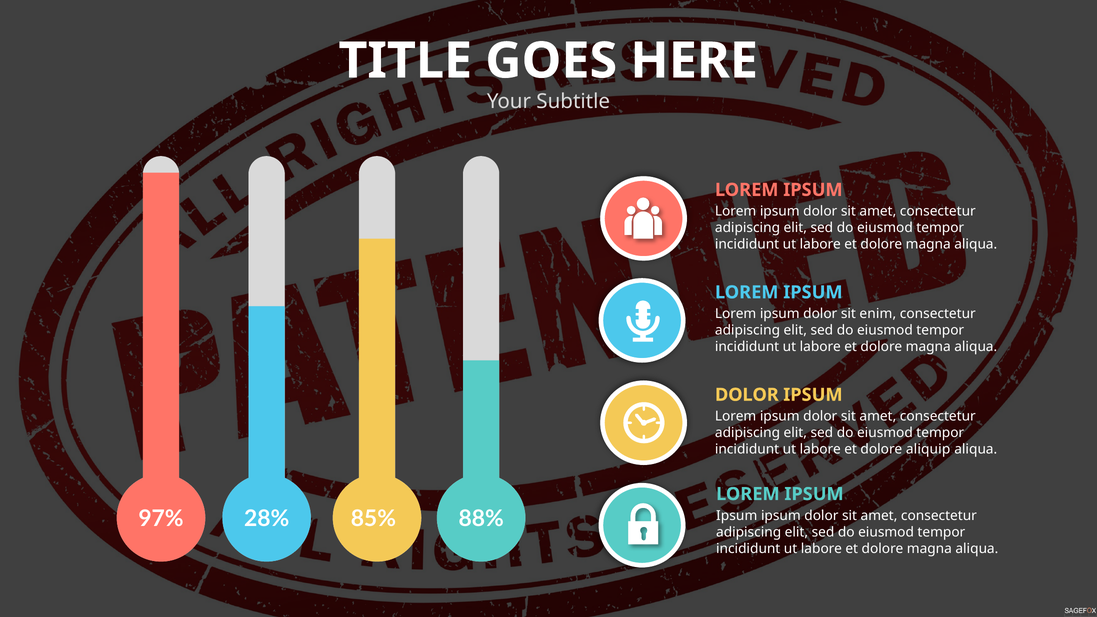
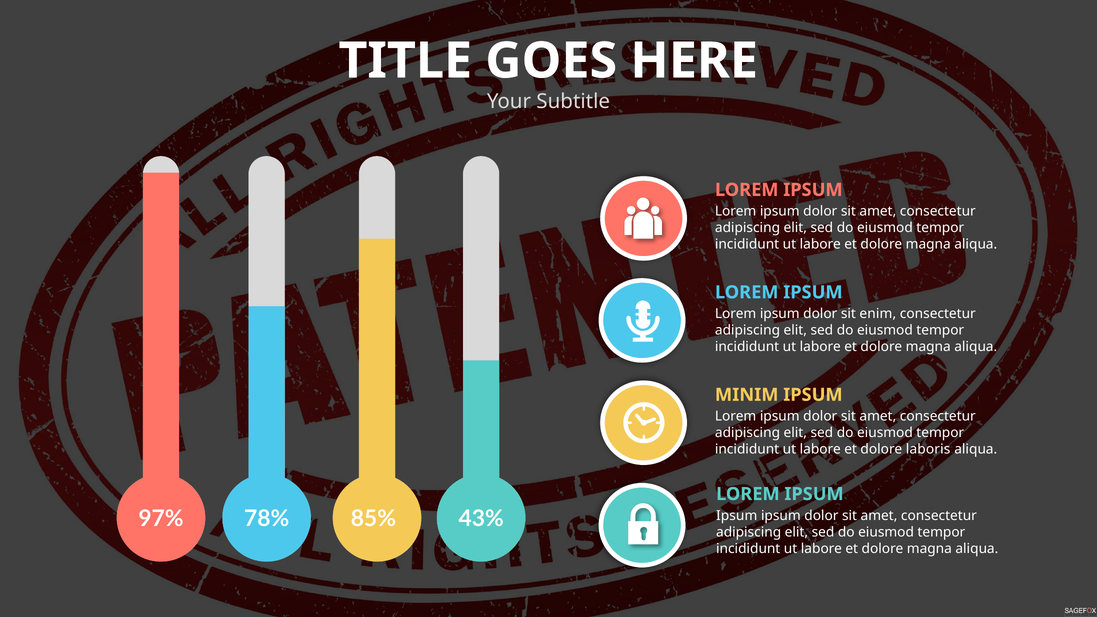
DOLOR: DOLOR -> MINIM (747, 395)
aliquip: aliquip -> laboris (928, 449)
28%: 28% -> 78% (267, 519)
88%: 88% -> 43% (481, 519)
